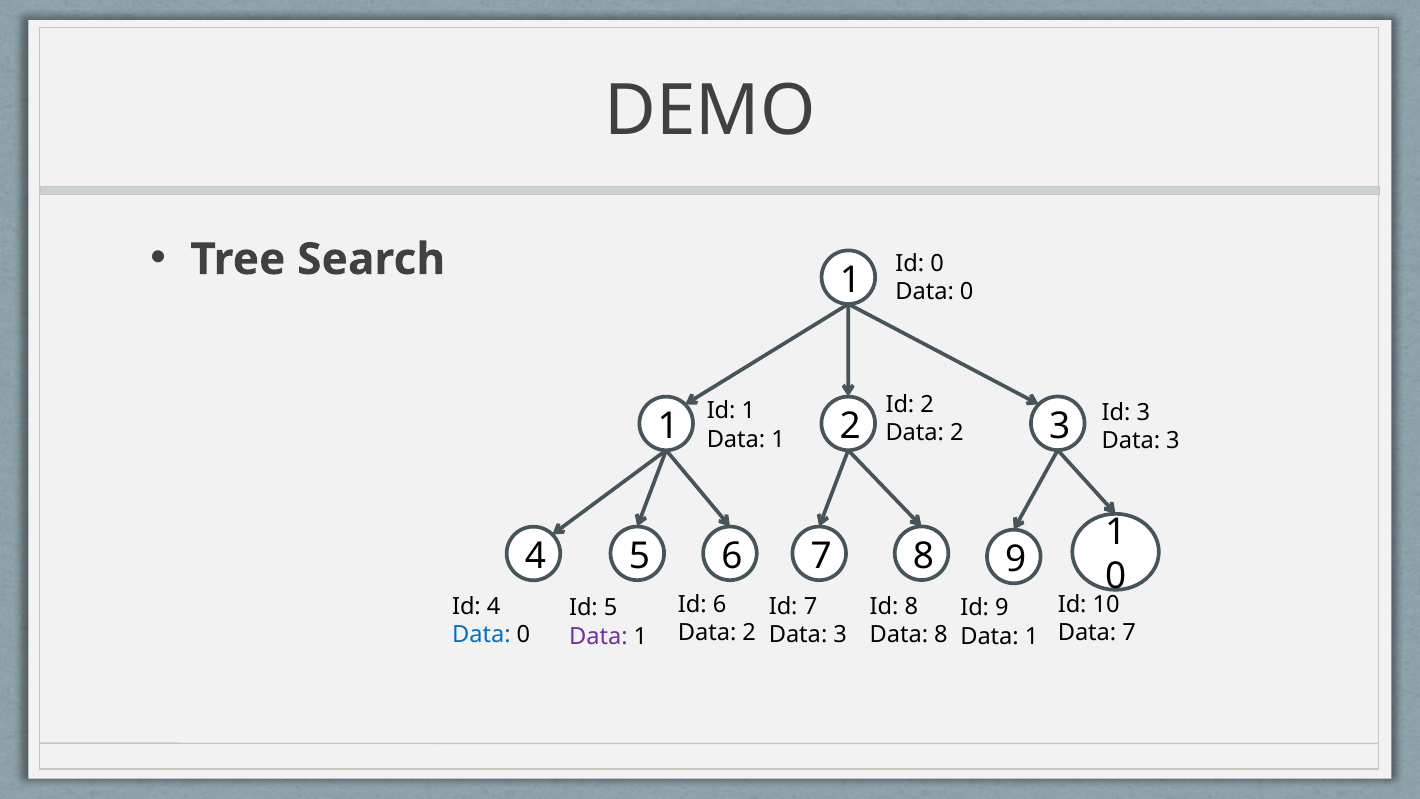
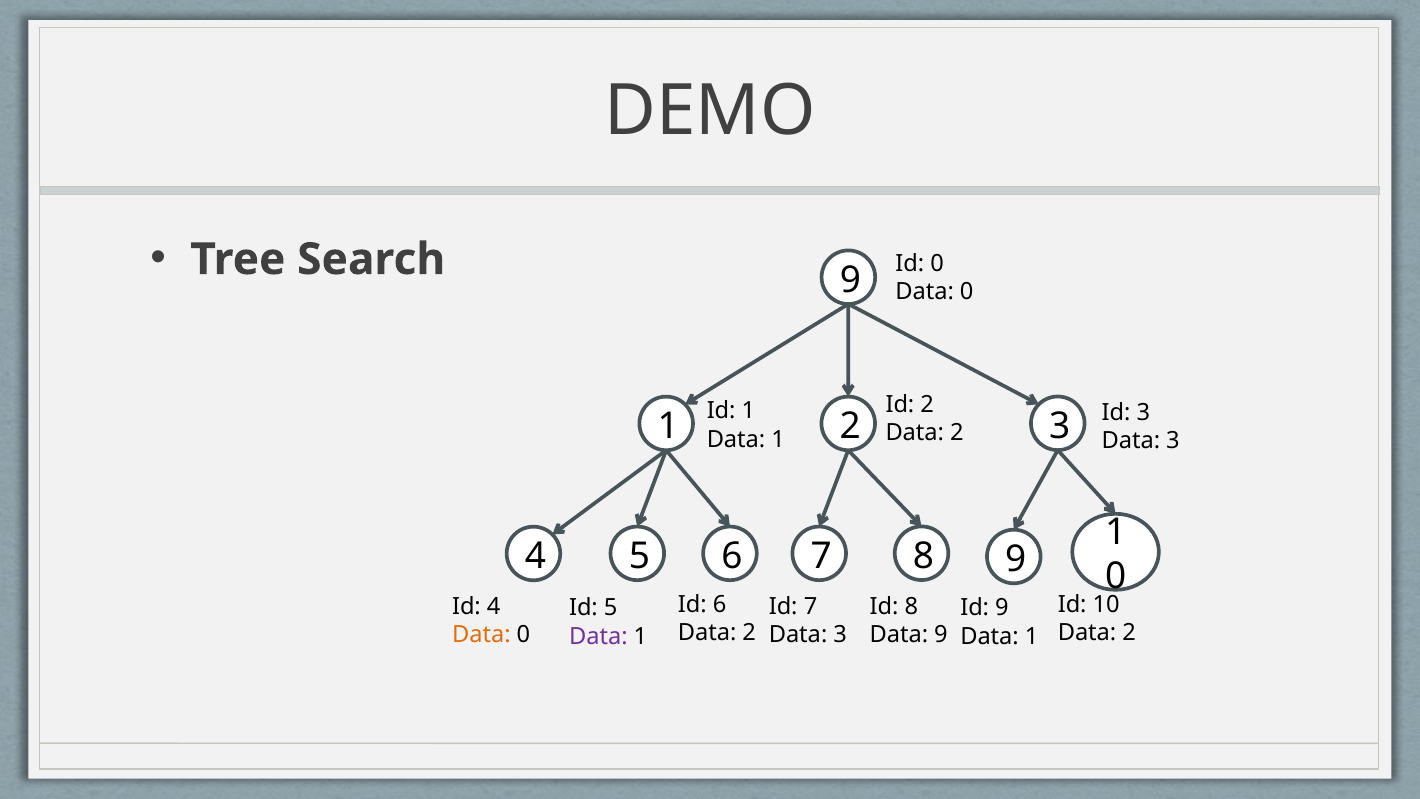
Search 1: 1 -> 9 (850, 280)
7: 7 -> 2 (1129, 633)
Data colour: blue -> orange (481, 634)
Data 8: 8 -> 9 (941, 634)
